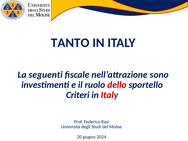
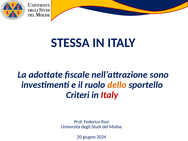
TANTO: TANTO -> STESSA (70, 43)
seguenti: seguenti -> adottate (46, 75)
dello colour: red -> orange (117, 85)
